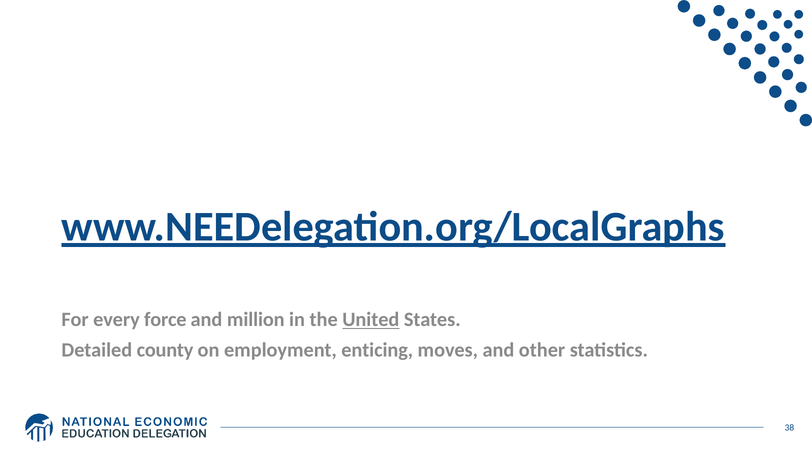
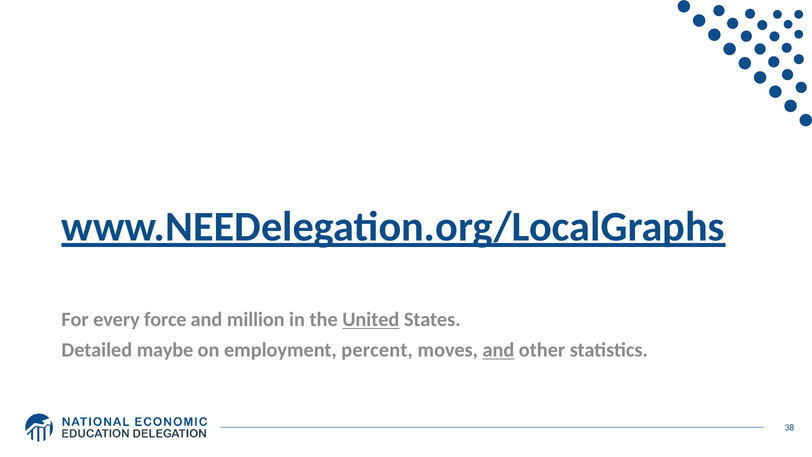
county: county -> maybe (165, 350)
enticing: enticing -> percent (377, 350)
and underline: none -> present (498, 350)
